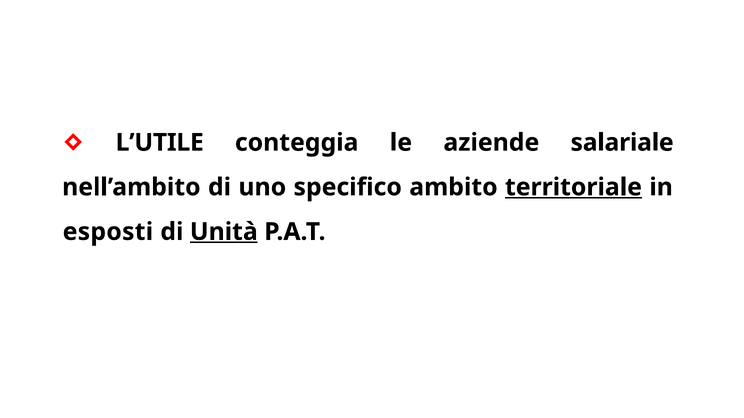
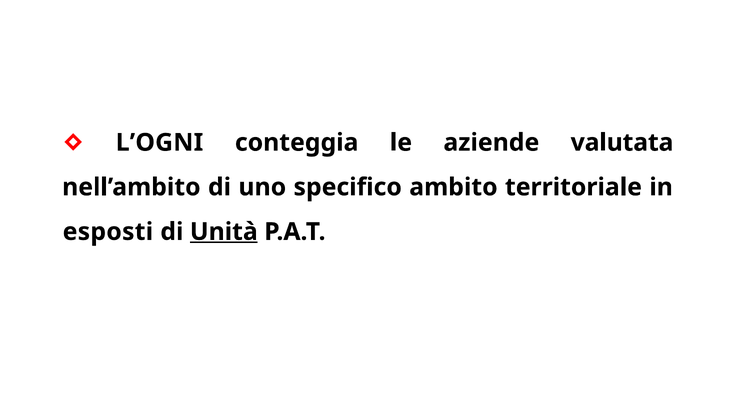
L’UTILE: L’UTILE -> L’OGNI (160, 143)
salariale: salariale -> valutata (622, 143)
territoriale underline: present -> none (573, 187)
